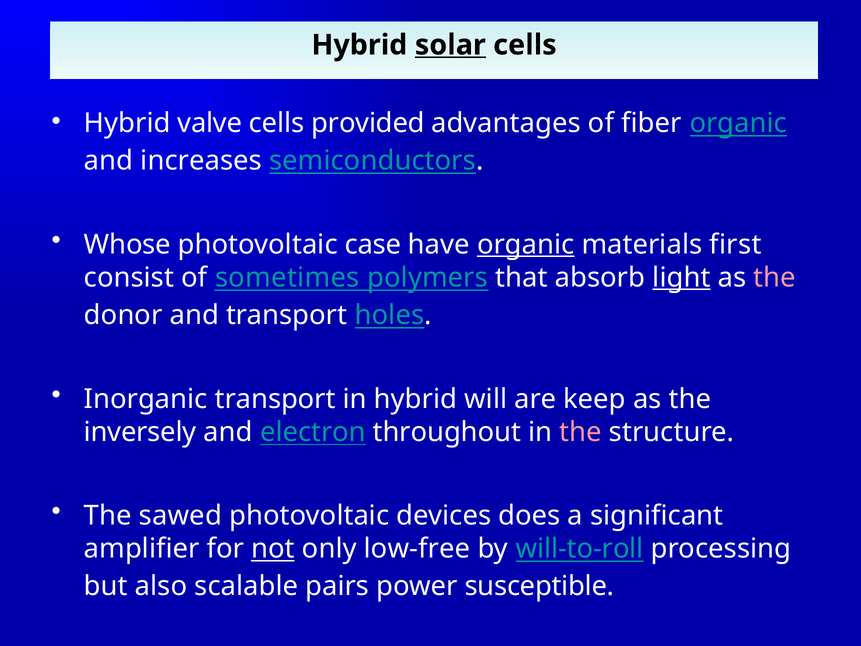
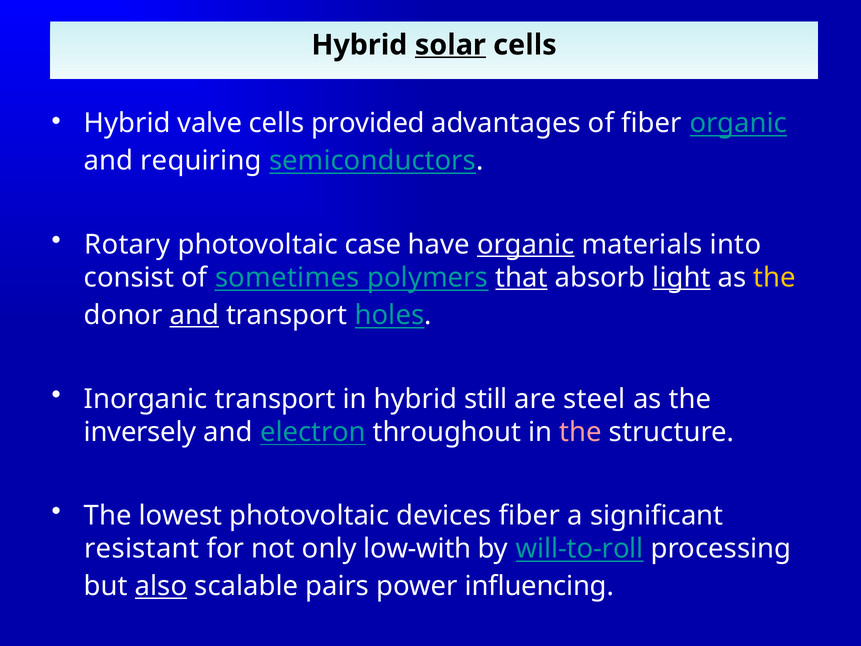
increases: increases -> requiring (201, 161)
Whose: Whose -> Rotary (127, 244)
first: first -> into (735, 244)
that underline: none -> present (522, 277)
the colour: pink -> yellow (775, 277)
and underline: none -> present (194, 315)
will: will -> still (486, 399)
keep: keep -> steel (594, 399)
sawed: sawed -> lowest (181, 516)
devices does: does -> fiber (529, 516)
amplifier: amplifier -> resistant (142, 549)
not underline: present -> none (273, 549)
low-free: low-free -> low-with (417, 549)
also underline: none -> present (161, 586)
susceptible: susceptible -> influencing (539, 586)
